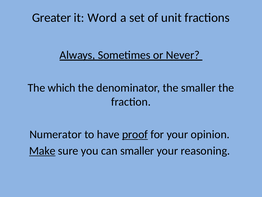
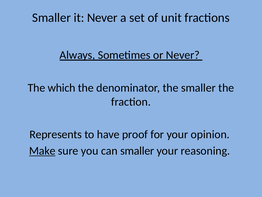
Greater: Greater -> Smaller (52, 18)
it Word: Word -> Never (102, 18)
Numerator: Numerator -> Represents (56, 134)
proof underline: present -> none (135, 134)
